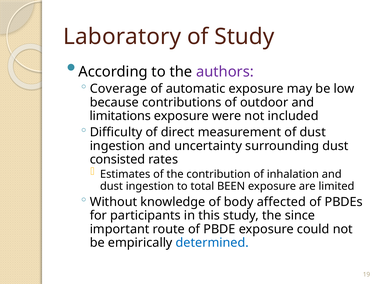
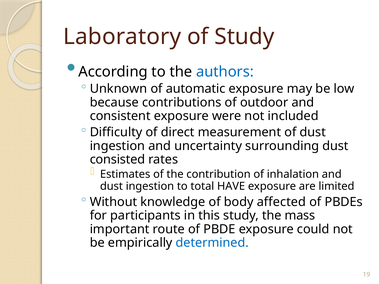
authors colour: purple -> blue (225, 72)
Coverage: Coverage -> Unknown (118, 89)
limitations: limitations -> consistent (120, 116)
BEEN: BEEN -> HAVE (231, 186)
since: since -> mass (300, 216)
